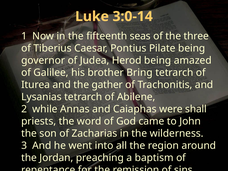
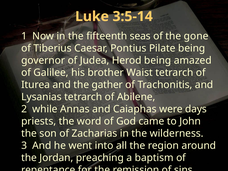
3:0-14: 3:0-14 -> 3:5-14 (133, 16)
three: three -> gone (196, 36)
Bring: Bring -> Waist (140, 73)
were shall: shall -> days (196, 109)
